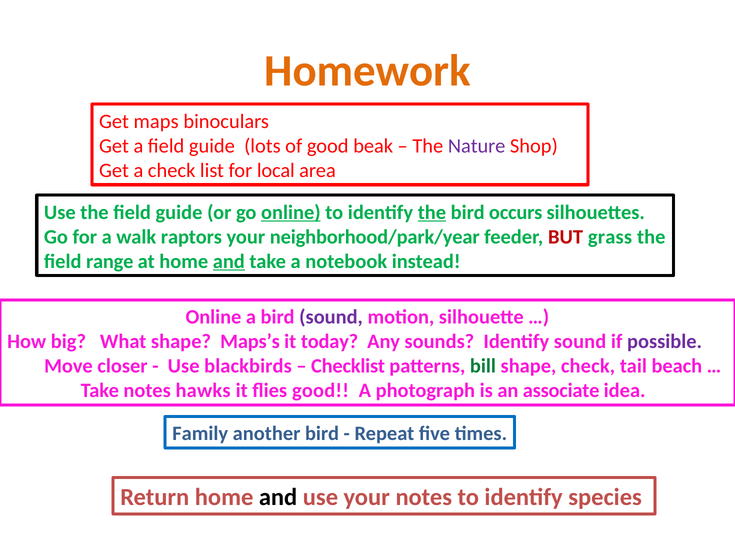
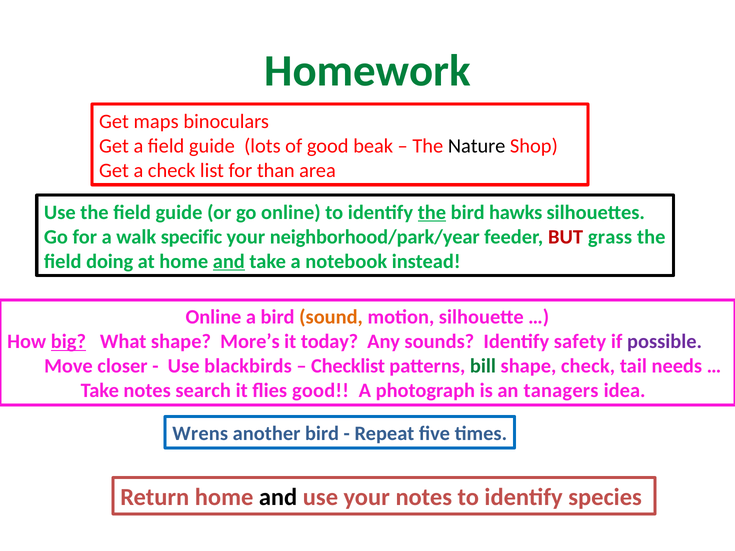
Homework colour: orange -> green (367, 71)
Nature colour: purple -> black (477, 146)
local: local -> than (276, 170)
online underline: present -> none (291, 212)
occurs: occurs -> hawks (516, 212)
raptors: raptors -> specific (191, 237)
range: range -> doing (110, 261)
sound colour: purple -> orange (331, 317)
big underline: none -> present (68, 342)
Maps’s: Maps’s -> More’s (250, 342)
Identify sound: sound -> safety (580, 342)
beach: beach -> needs (677, 366)
hawks: hawks -> search (203, 391)
associate: associate -> tanagers (561, 391)
Family: Family -> Wrens (200, 434)
